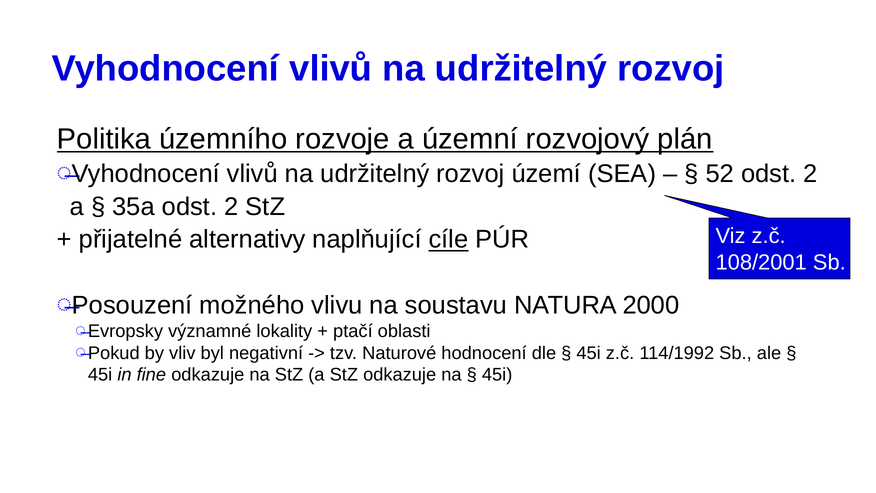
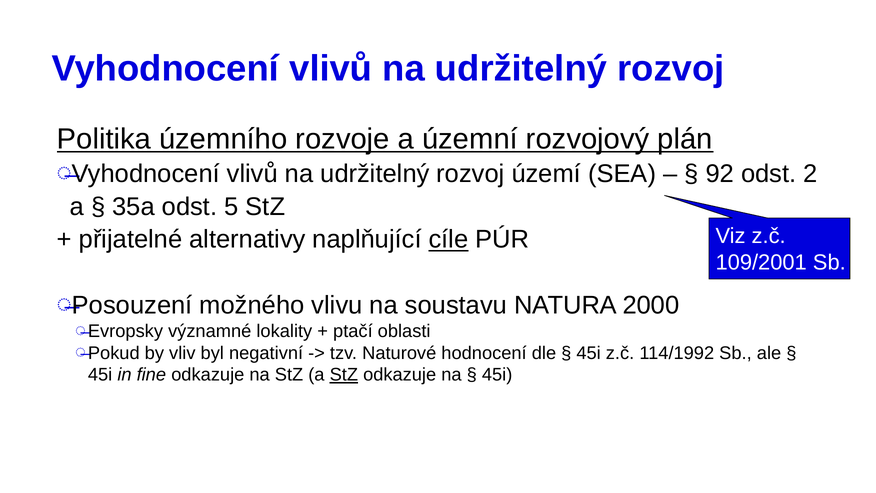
52: 52 -> 92 (720, 174)
35a odst 2: 2 -> 5 (231, 207)
108/2001: 108/2001 -> 109/2001 (761, 262)
StZ underline: none -> present (344, 375)
